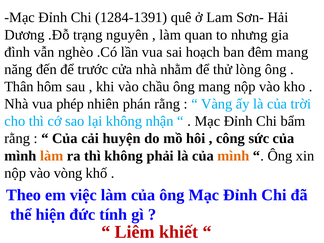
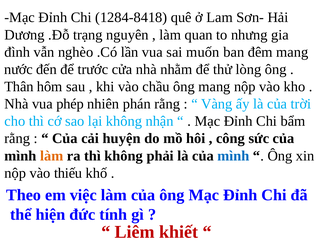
1284-1391: 1284-1391 -> 1284-8418 (131, 17)
hoạch: hoạch -> muốn (203, 52)
năng: năng -> nước (19, 69)
mình colour: orange -> blue (233, 156)
vòng: vòng -> thiếu (68, 173)
